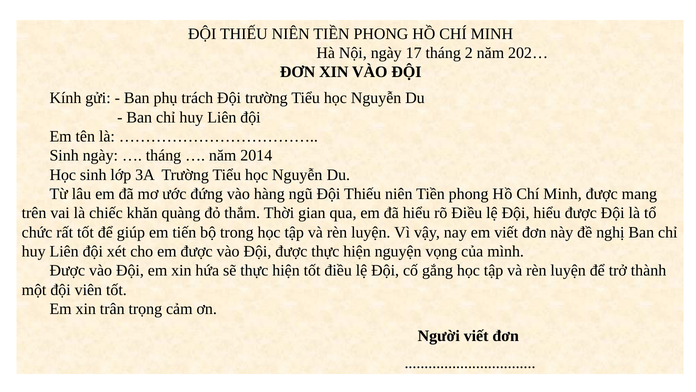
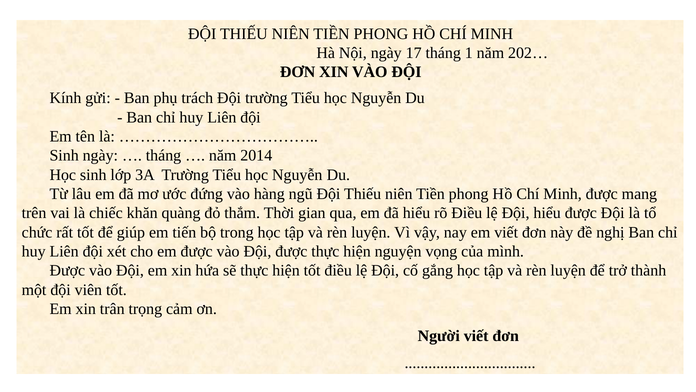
2: 2 -> 1 (469, 53)
